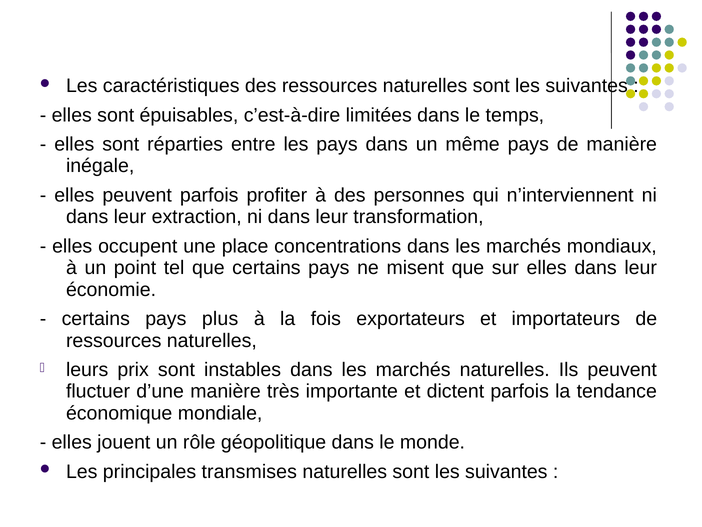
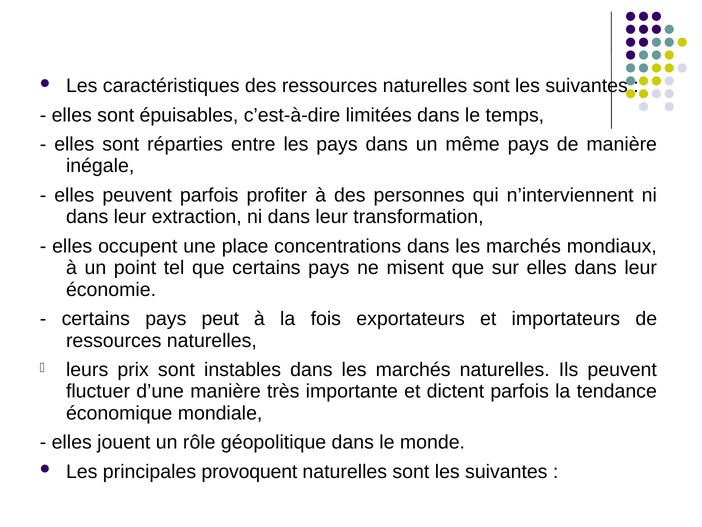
plus: plus -> peut (220, 318)
transmises: transmises -> provoquent (249, 471)
